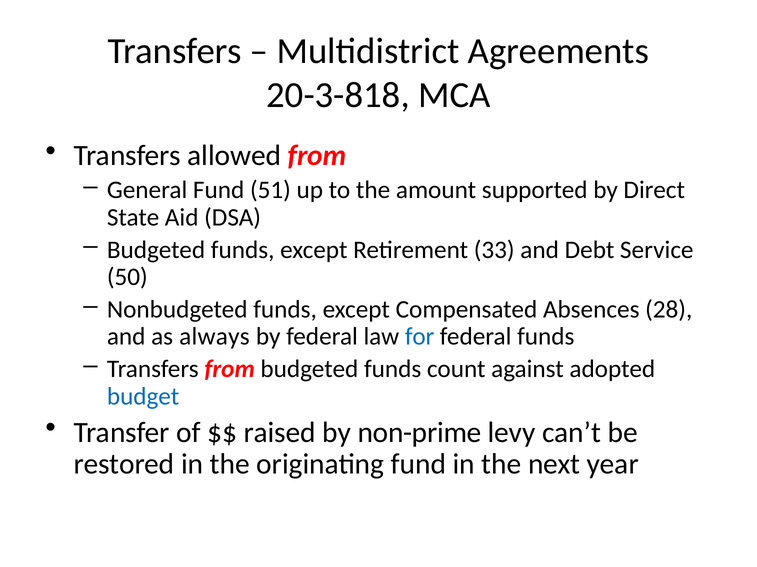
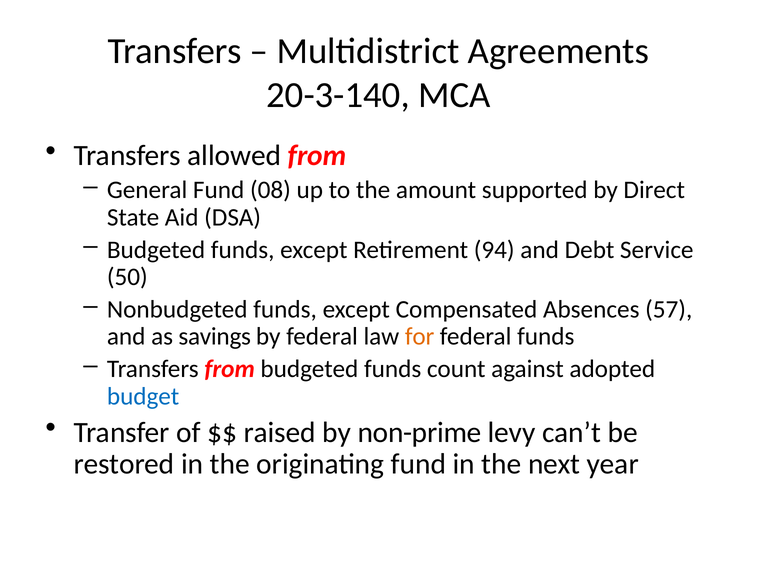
20-3-818: 20-3-818 -> 20-3-140 (338, 95)
51: 51 -> 08 (270, 190)
33: 33 -> 94 (494, 250)
28: 28 -> 57 (669, 310)
always: always -> savings (215, 337)
for colour: blue -> orange (420, 337)
